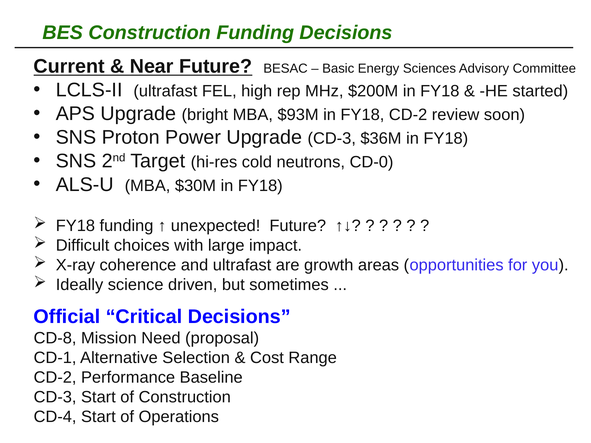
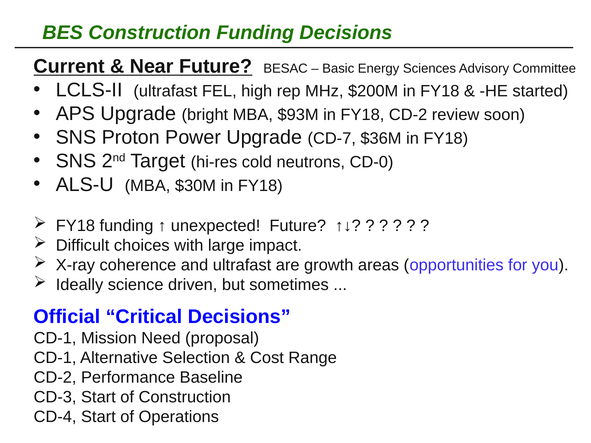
Upgrade CD-3: CD-3 -> CD-7 (332, 138)
CD-8: CD-8 -> CD-1 (55, 338)
